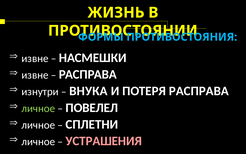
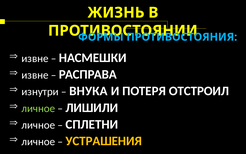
ПОТЕРЯ РАСПРАВА: РАСПРАВА -> ОТСТРОИЛ (199, 91)
ПОВЕЛЕЛ: ПОВЕЛЕЛ -> ЛИШИЛИ (92, 108)
УСТРАШЕНИЯ colour: pink -> yellow (104, 141)
